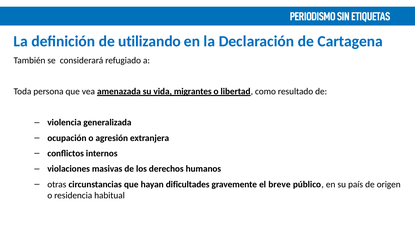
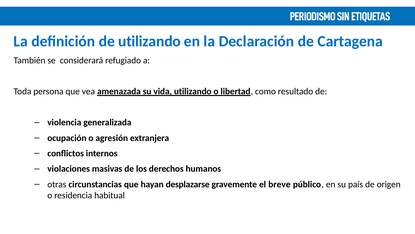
vida migrantes: migrantes -> utilizando (193, 91)
dificultades: dificultades -> desplazarse (188, 184)
